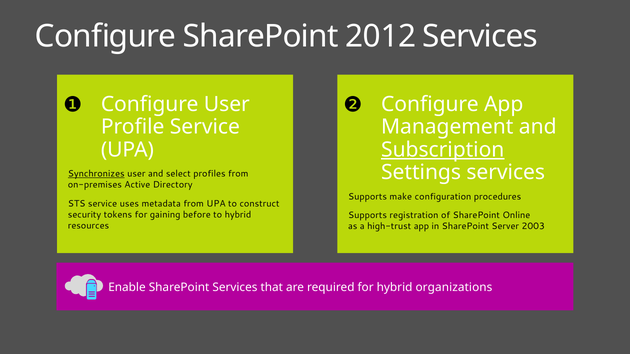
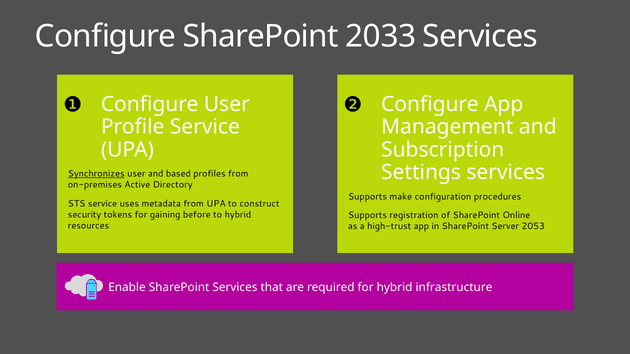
2012: 2012 -> 2033 (381, 37)
Subscription underline: present -> none (443, 150)
select: select -> based (178, 174)
2003: 2003 -> 2053 (533, 227)
organizations: organizations -> infrastructure (454, 288)
